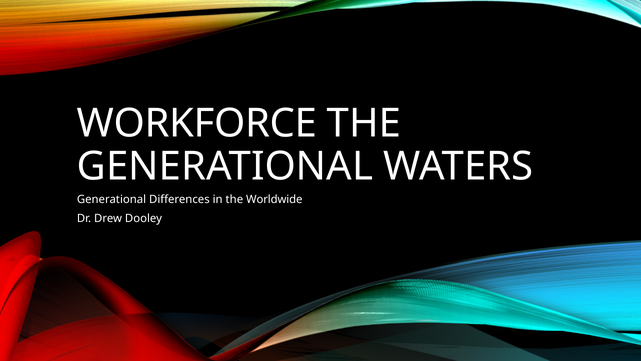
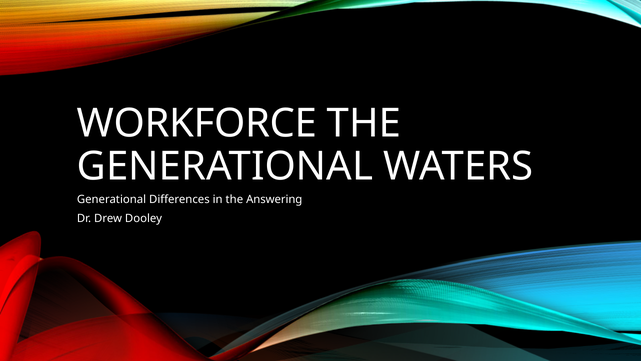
Worldwide: Worldwide -> Answering (274, 199)
